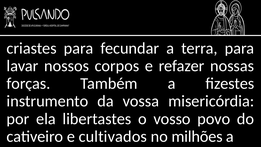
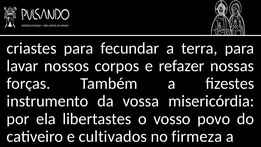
milhões: milhões -> firmeza (197, 136)
